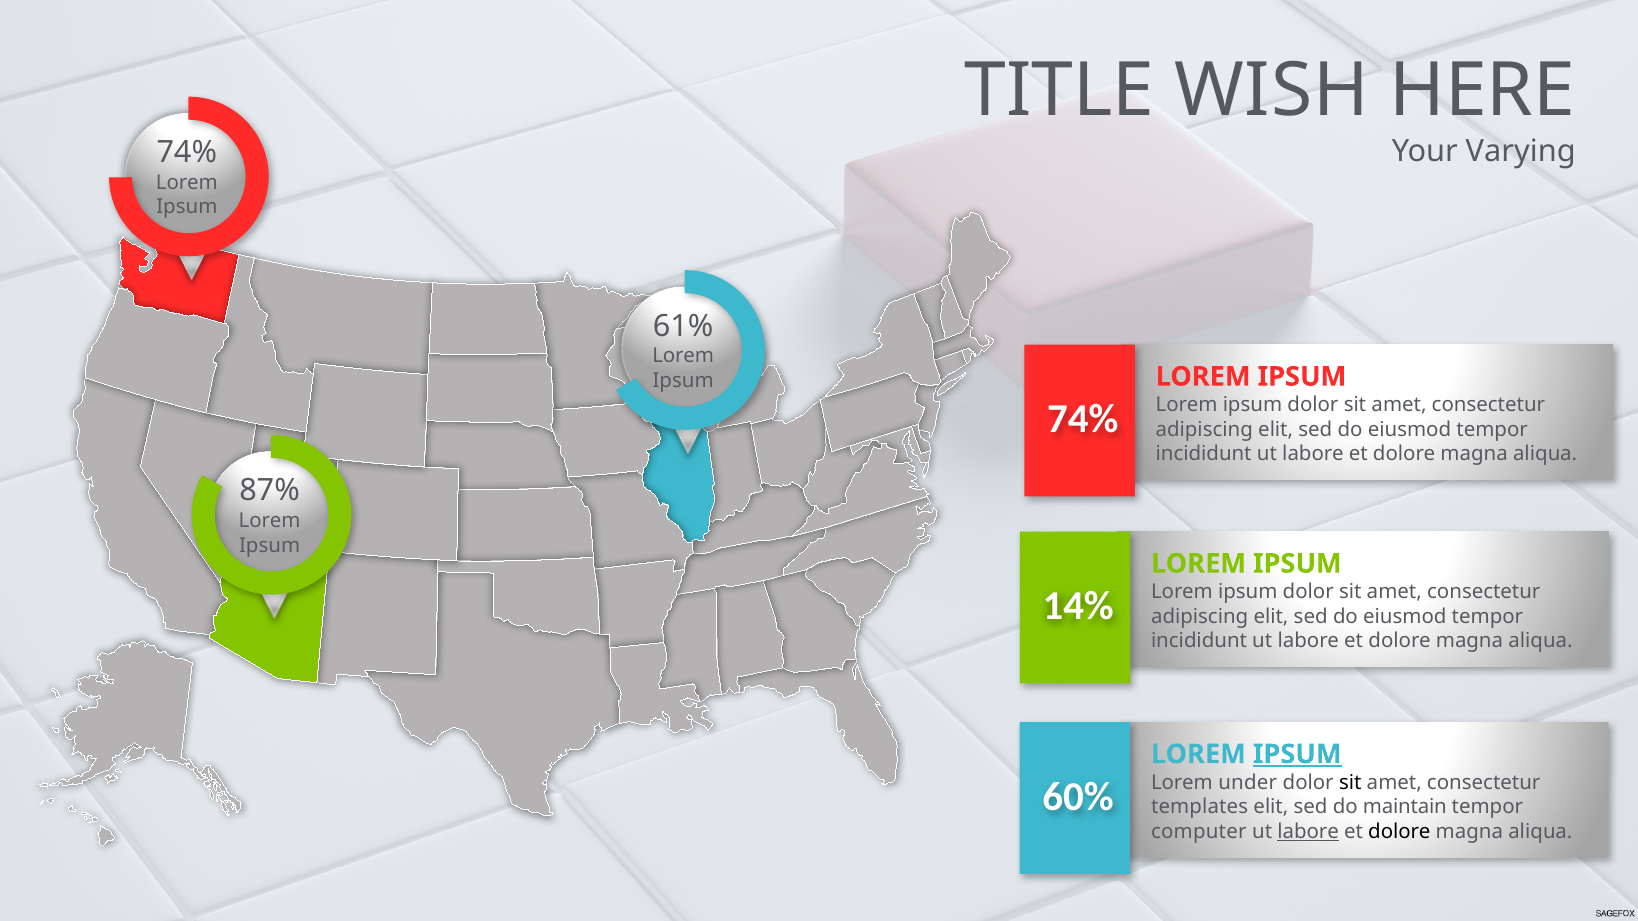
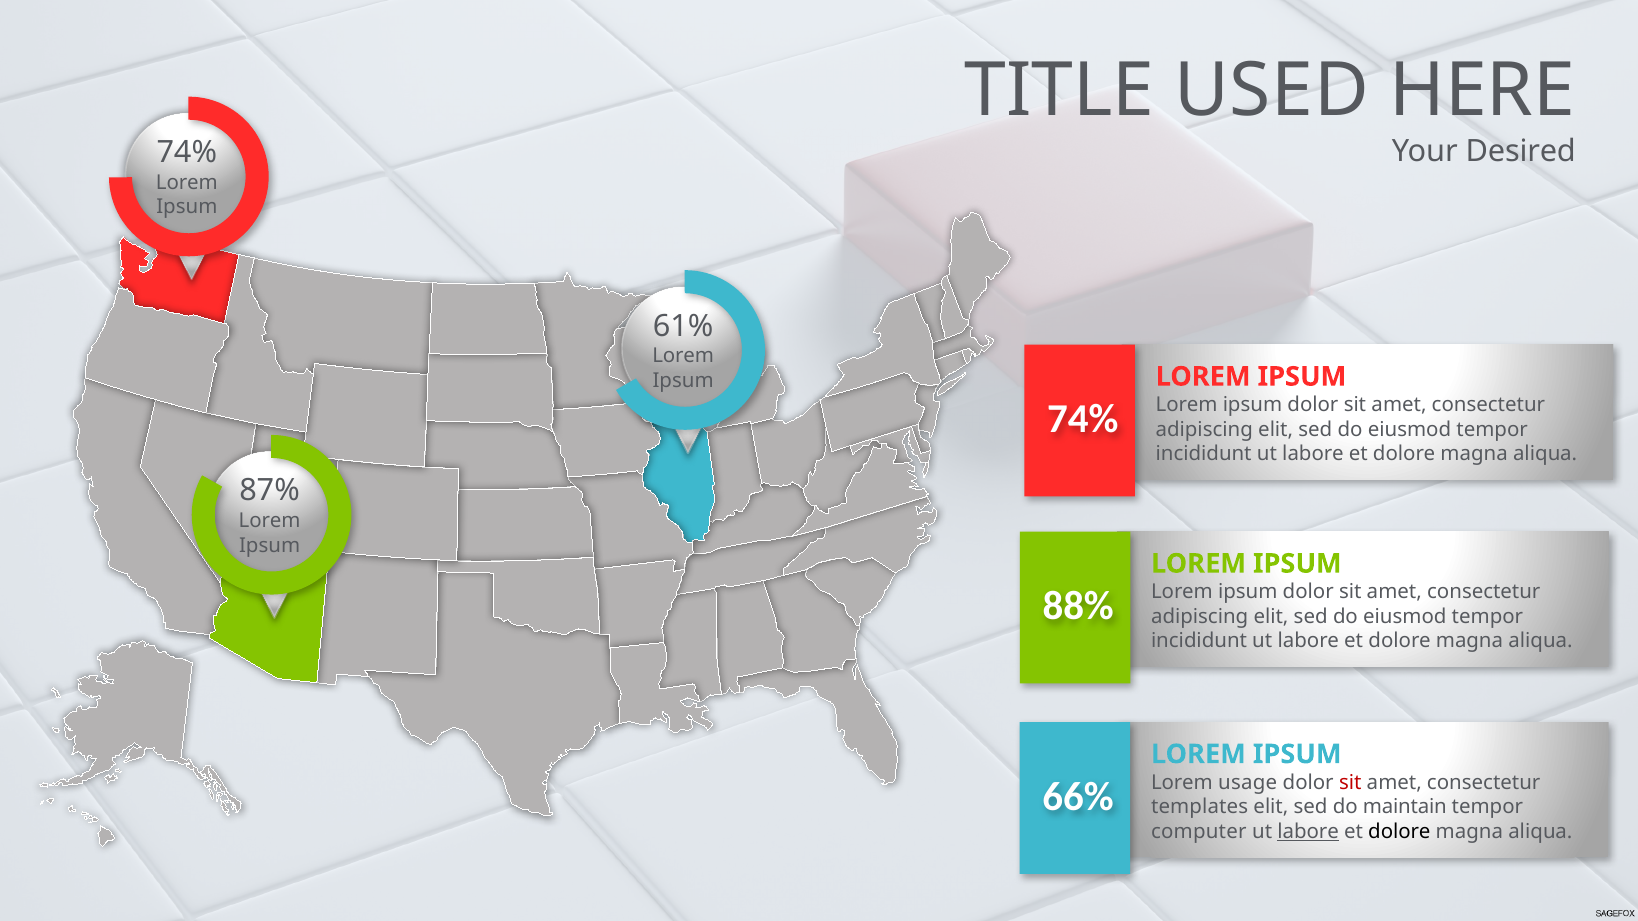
WISH: WISH -> USED (1272, 91)
Varying: Varying -> Desired (1521, 151)
14%: 14% -> 88% (1078, 606)
IPSUM underline: present -> none (1297, 754)
under: under -> usage (1248, 783)
sit colour: black -> red (1350, 783)
60%: 60% -> 66% (1078, 797)
